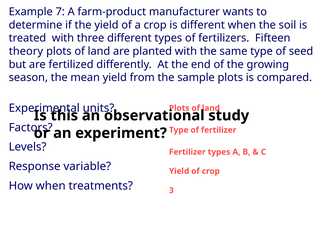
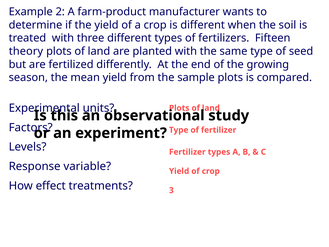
7: 7 -> 2 (60, 12)
How when: when -> effect (51, 186)
